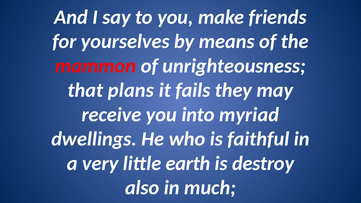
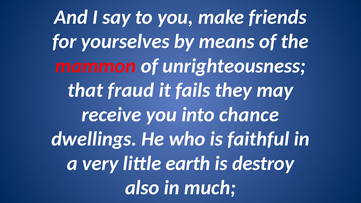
plans: plans -> fraud (131, 90)
myriad: myriad -> chance (249, 115)
